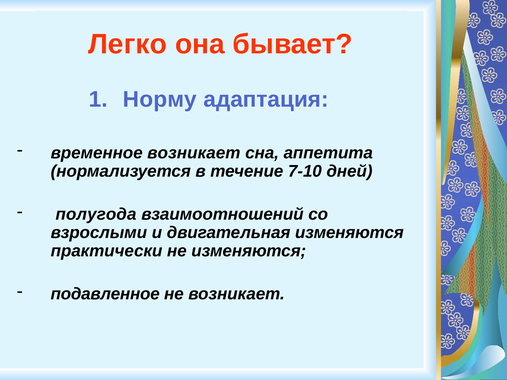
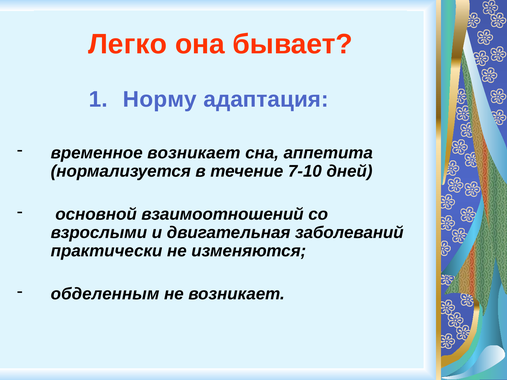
полугода: полугода -> основной (96, 214)
двигательная изменяются: изменяются -> заболеваний (349, 233)
подавленное: подавленное -> обделенным (105, 294)
